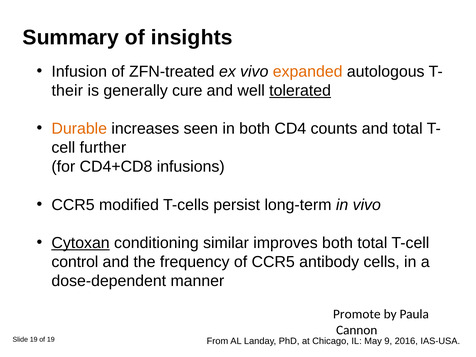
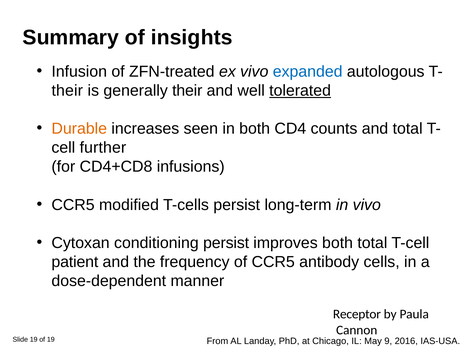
expanded colour: orange -> blue (308, 72)
generally cure: cure -> their (187, 91)
Cytoxan underline: present -> none (81, 243)
conditioning similar: similar -> persist (226, 243)
control: control -> patient (75, 262)
Promote: Promote -> Receptor (357, 314)
